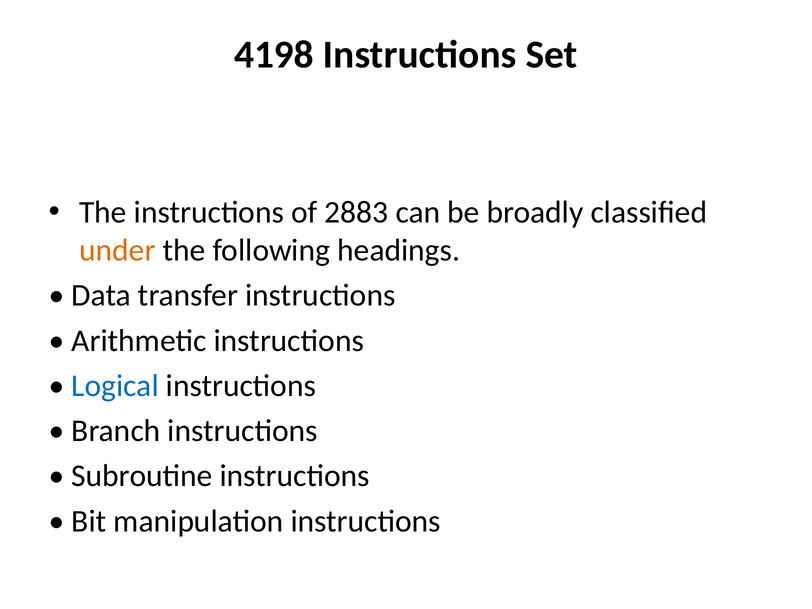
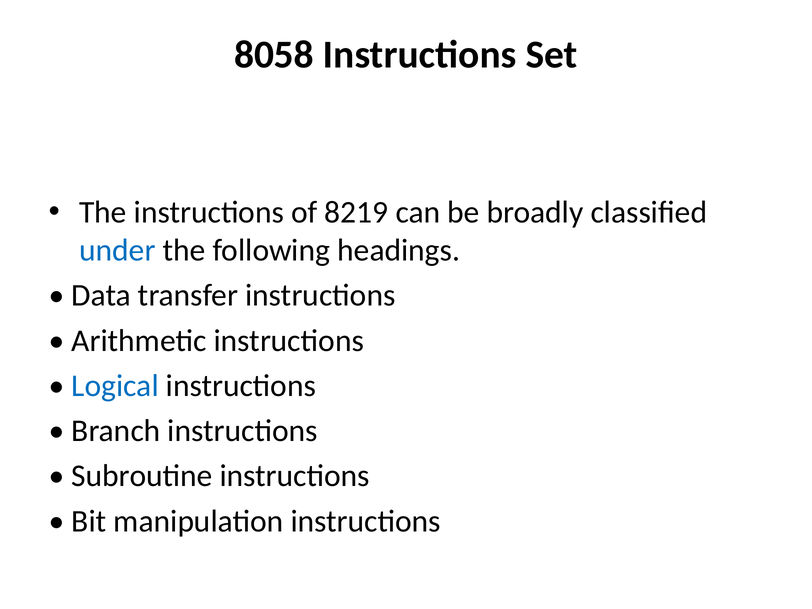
4198: 4198 -> 8058 (274, 55)
2883: 2883 -> 8219 (356, 212)
under colour: orange -> blue (117, 250)
